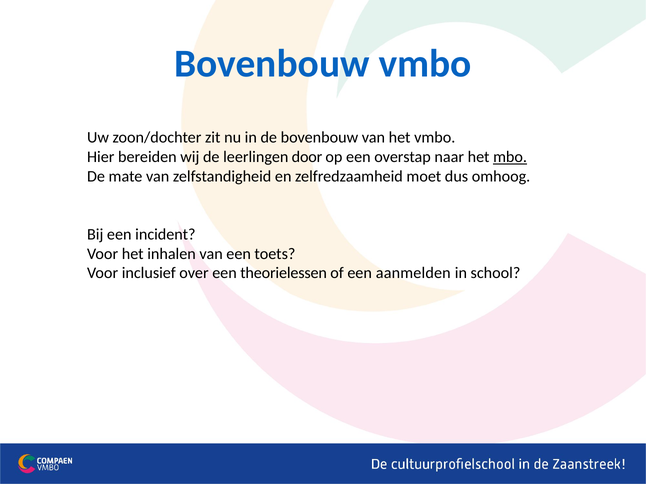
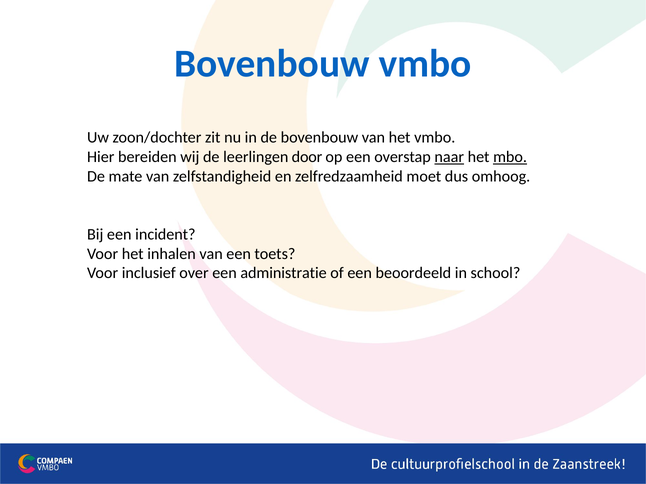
naar underline: none -> present (449, 157)
theorielessen: theorielessen -> administratie (284, 273)
aanmelden: aanmelden -> beoordeeld (413, 273)
